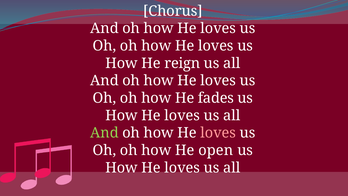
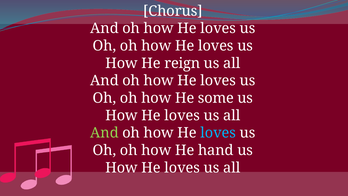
fades: fades -> some (216, 98)
loves colour: pink -> light blue (218, 133)
open: open -> hand (216, 150)
